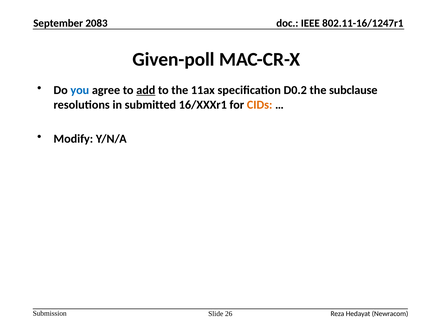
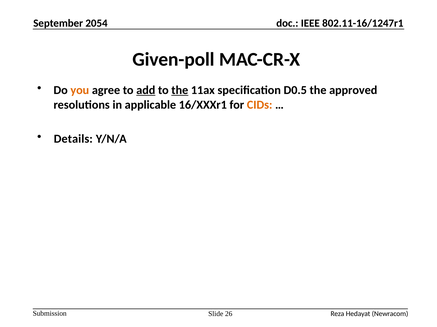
2083: 2083 -> 2054 (97, 23)
you colour: blue -> orange (80, 90)
the underline: none -> present (180, 90)
D0.2: D0.2 -> D0.5 (295, 90)
subclause: subclause -> approved (353, 90)
submitted: submitted -> applicable (150, 105)
Modify: Modify -> Details (73, 139)
